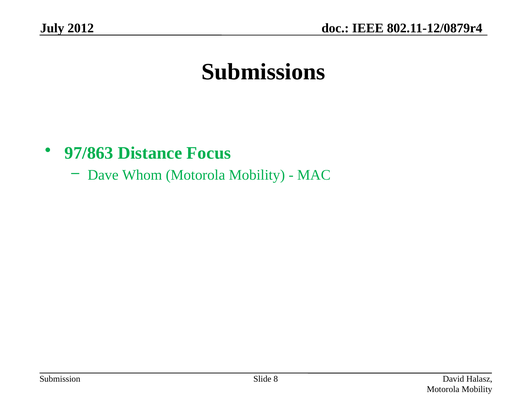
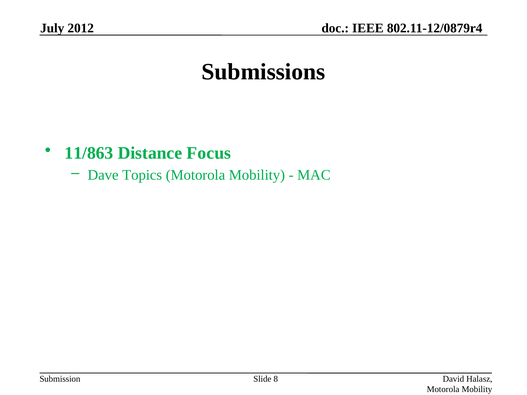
97/863: 97/863 -> 11/863 (89, 153)
Whom: Whom -> Topics (142, 175)
